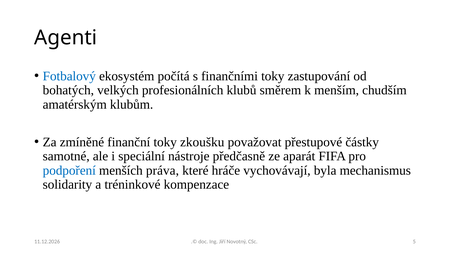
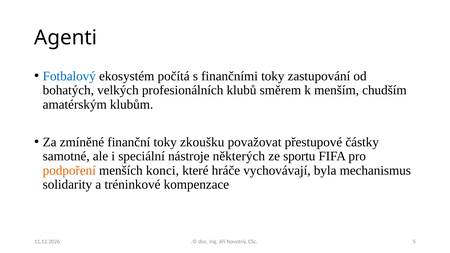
předčasně: předčasně -> některých (239, 156)
aparát: aparát -> sportu (299, 156)
podpoření colour: blue -> orange (69, 171)
práva: práva -> konci (162, 171)
